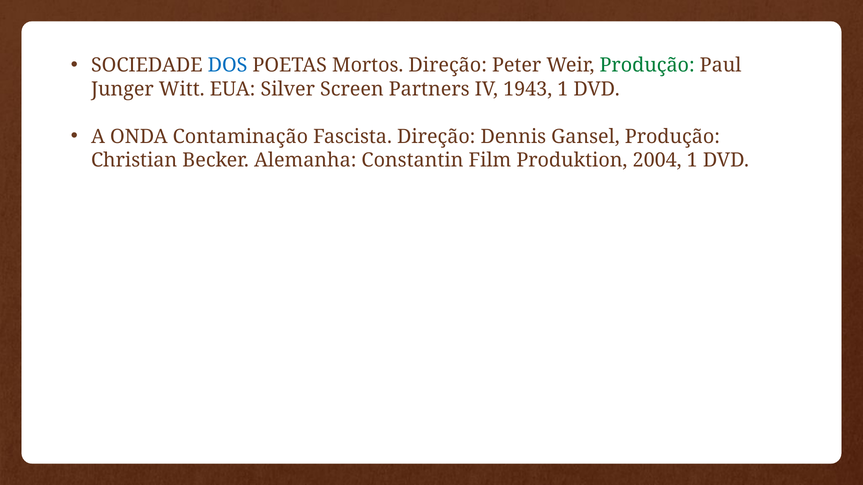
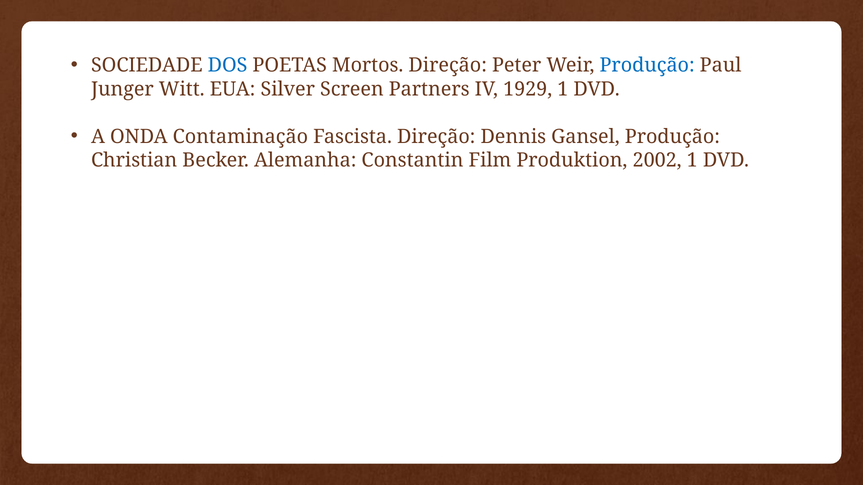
Produção colour: green -> blue (647, 65)
1943: 1943 -> 1929 (528, 89)
2004: 2004 -> 2002 (657, 160)
